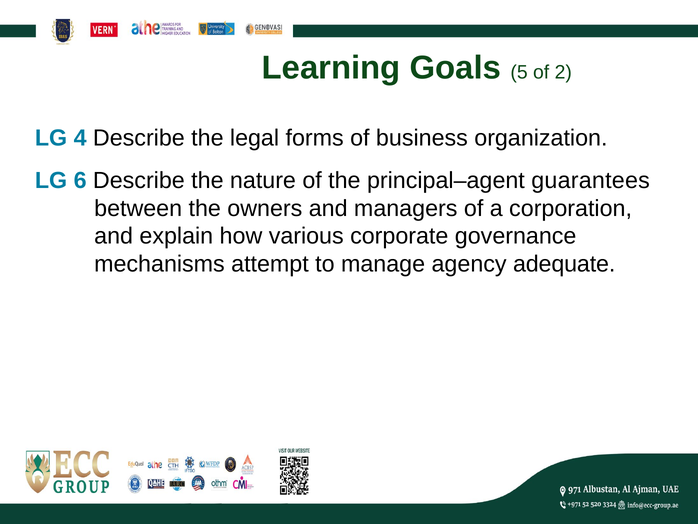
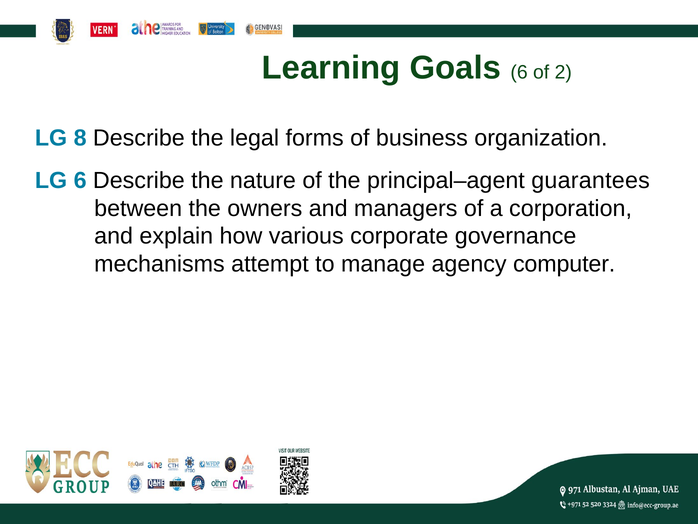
Goals 5: 5 -> 6 (519, 72)
4: 4 -> 8 (80, 138)
adequate: adequate -> computer (564, 264)
